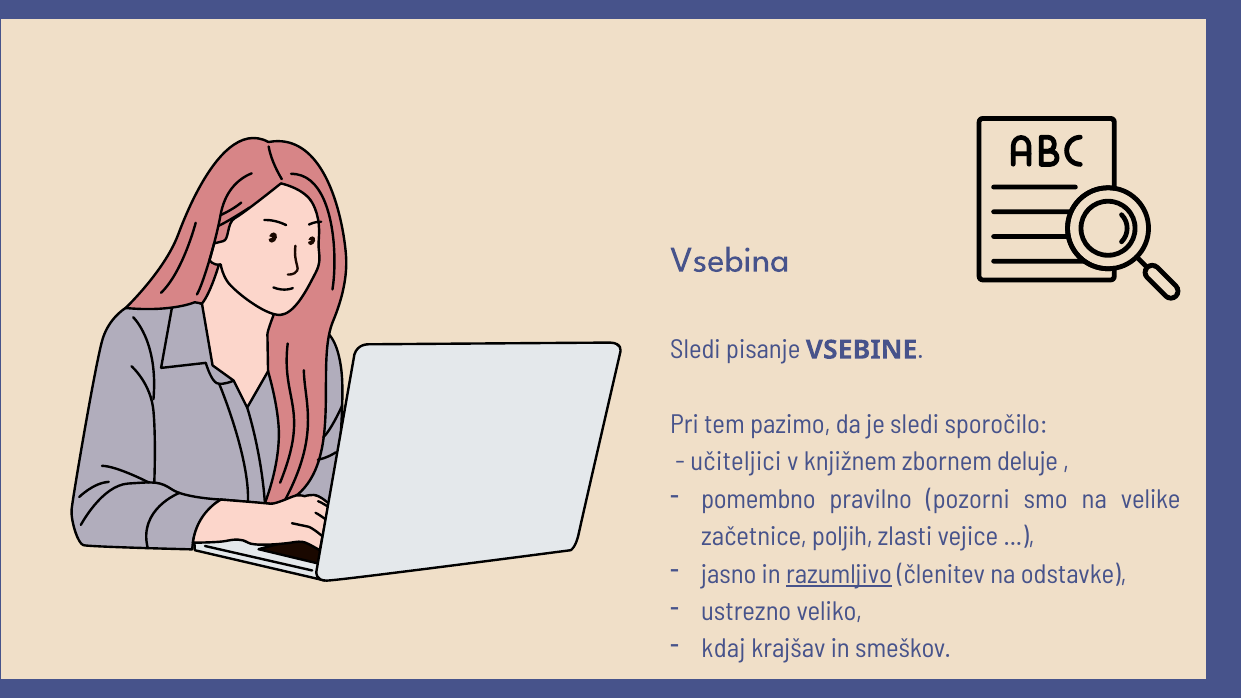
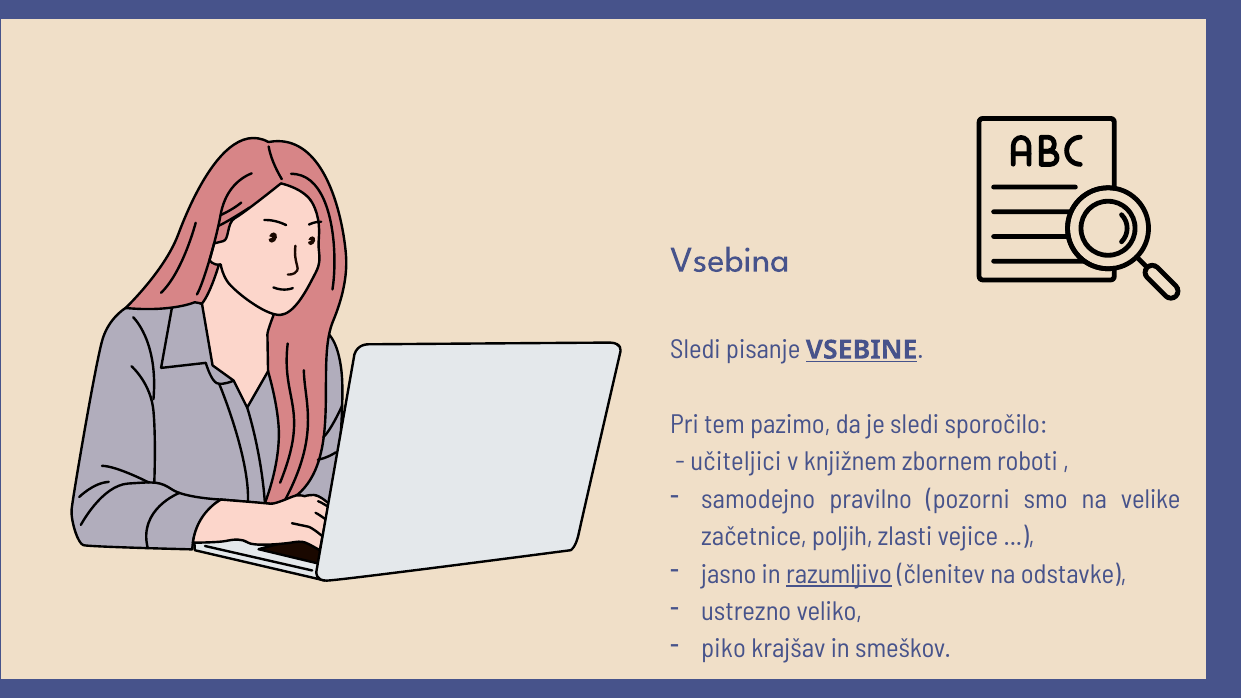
VSEBINE underline: none -> present (862, 350)
deluje: deluje -> roboti (1028, 462)
pomembno: pomembno -> samodejno (758, 500)
kdaj: kdaj -> piko (724, 649)
